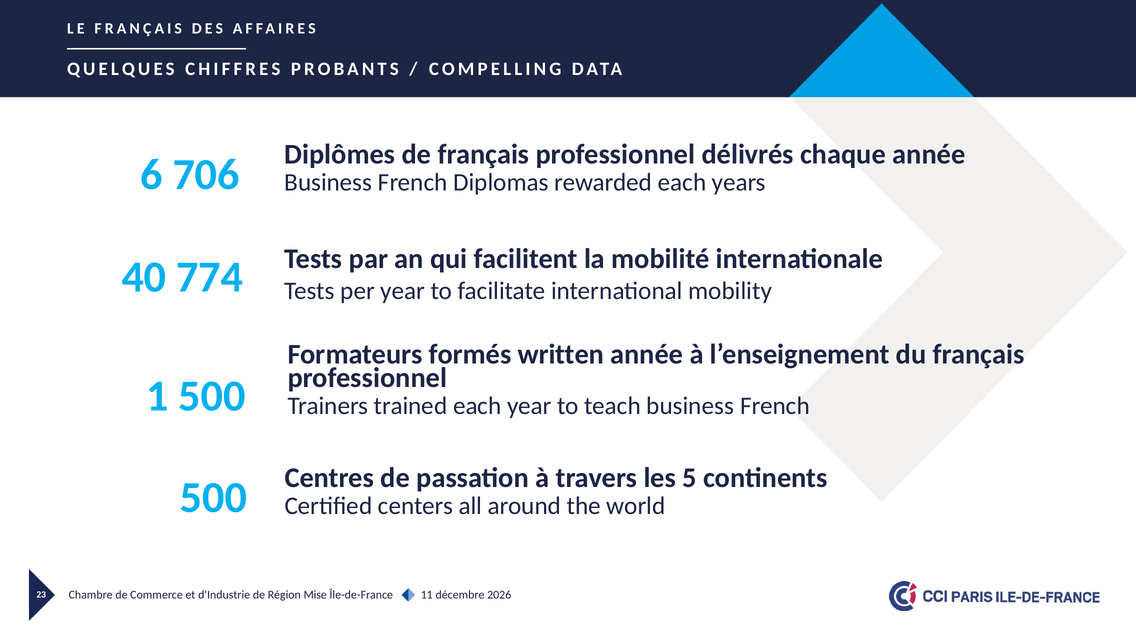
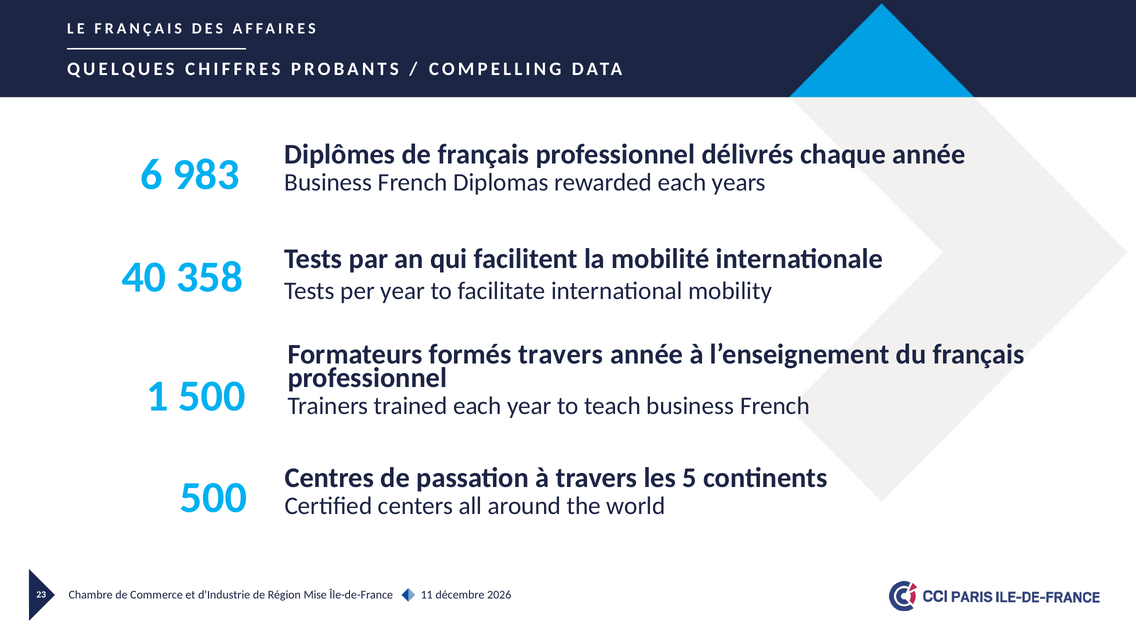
706: 706 -> 983 (206, 174)
774: 774 -> 358 (210, 277)
formés written: written -> travers (561, 354)
